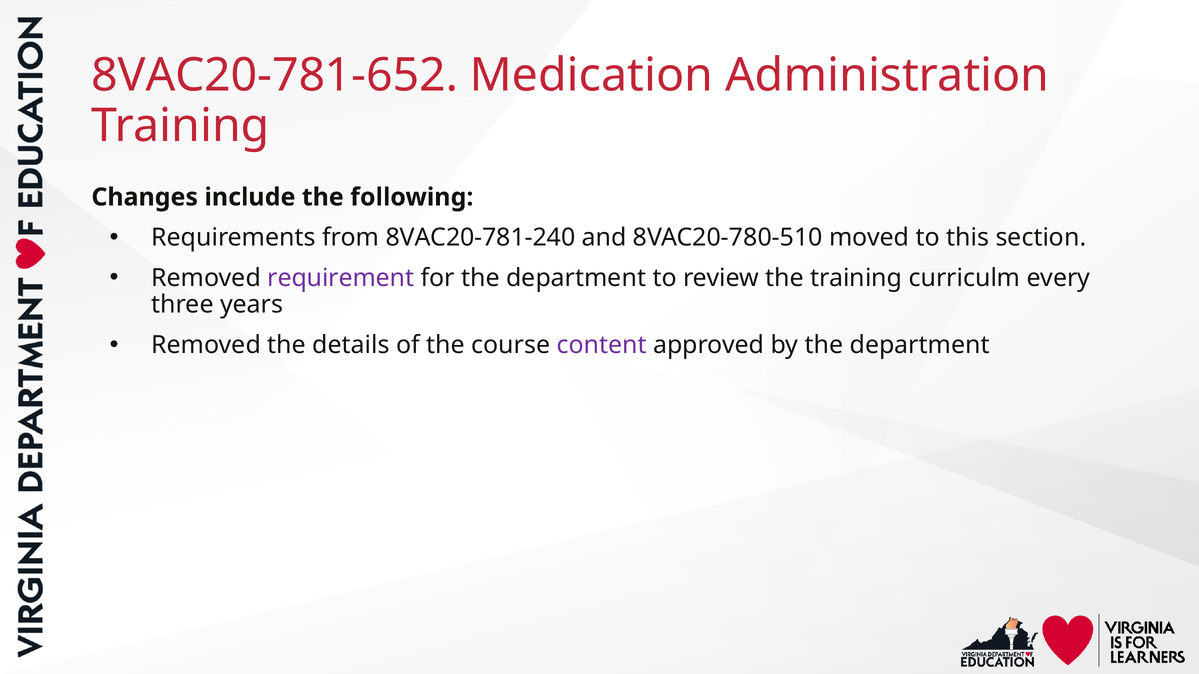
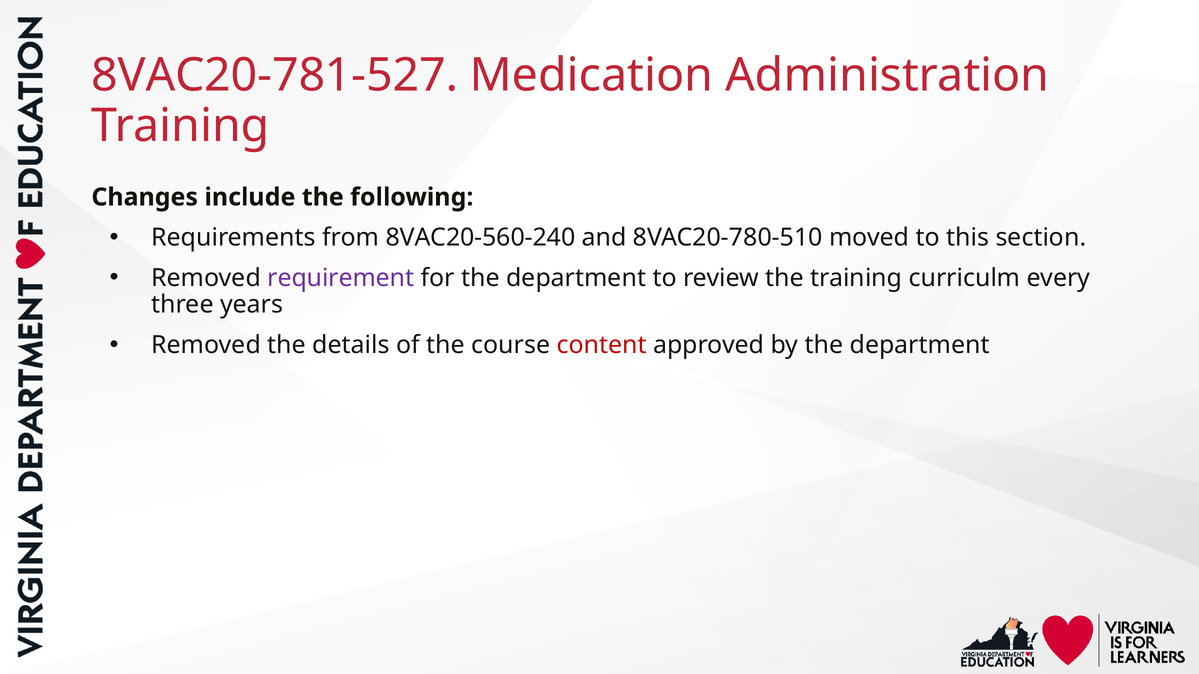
8VAC20-781-652: 8VAC20-781-652 -> 8VAC20-781-527 (275, 76)
8VAC20-781-240: 8VAC20-781-240 -> 8VAC20-560-240 (480, 238)
content colour: purple -> red (602, 345)
